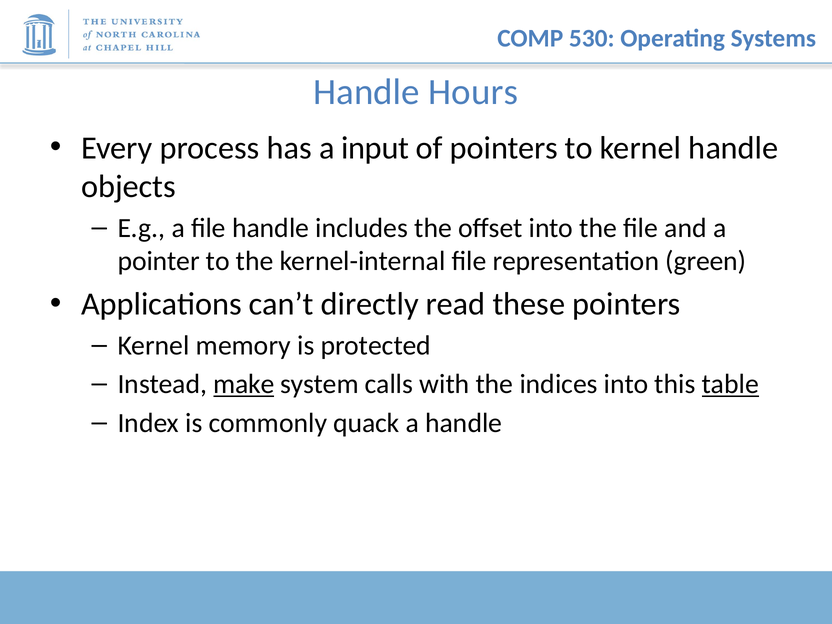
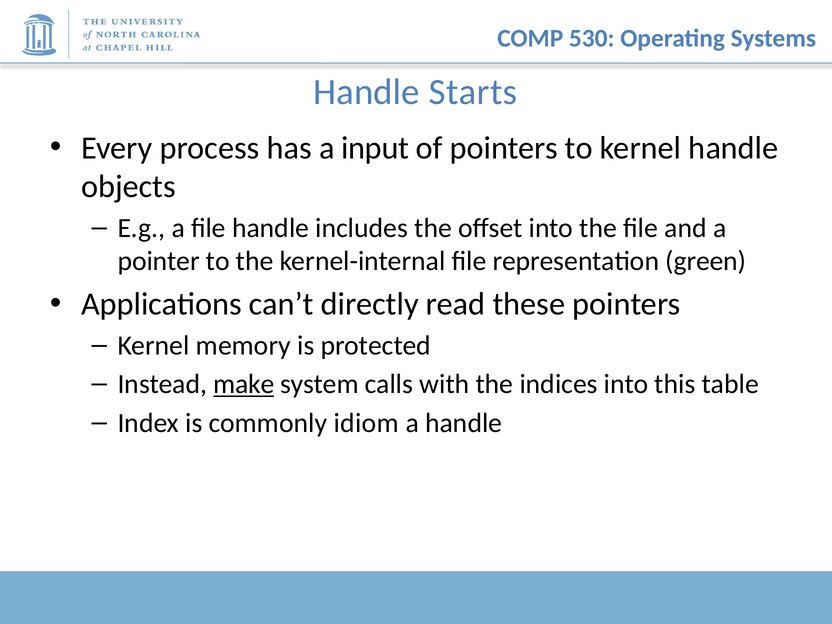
Hours: Hours -> Starts (473, 92)
table underline: present -> none (730, 384)
quack: quack -> idiom (366, 423)
